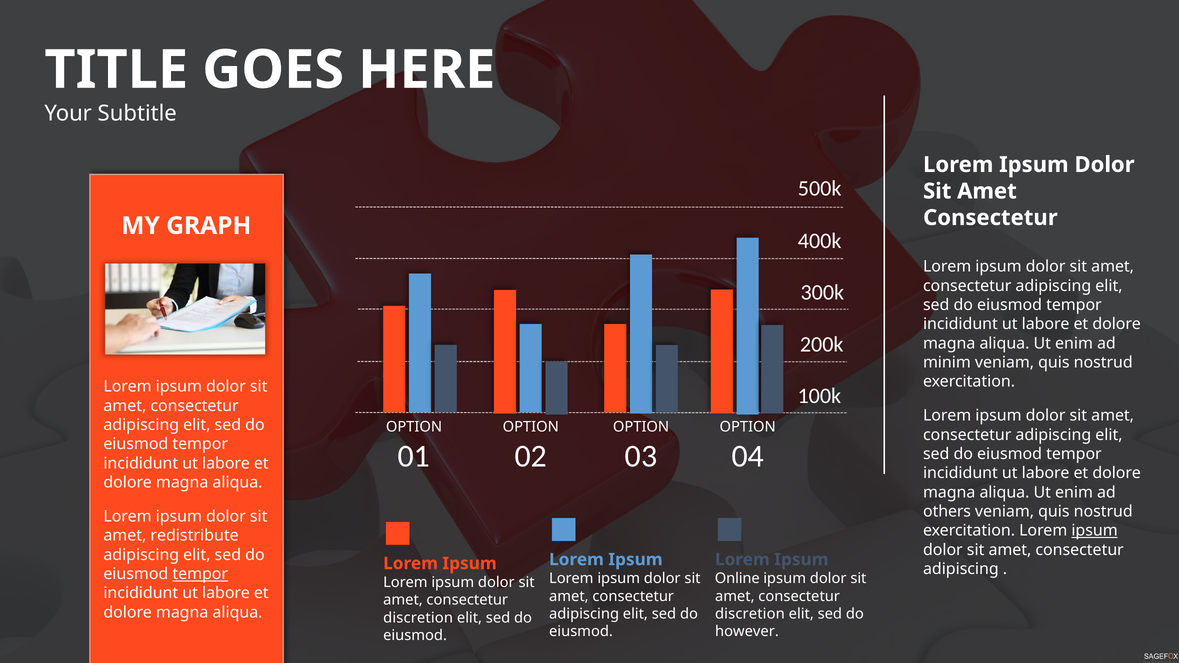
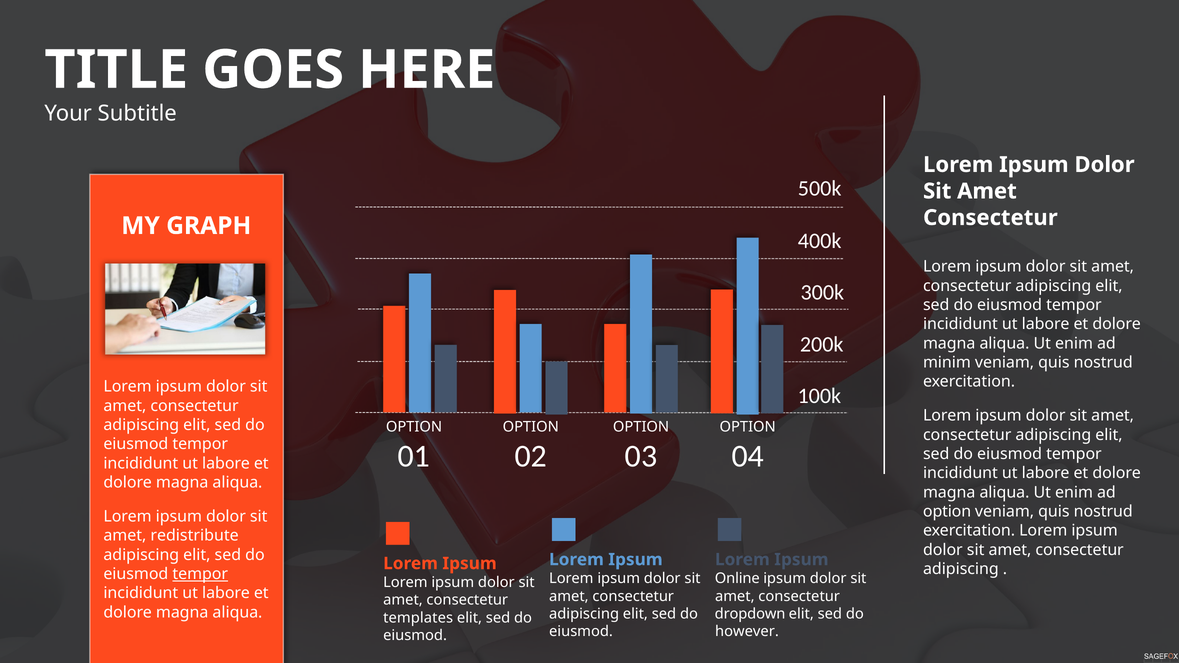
others: others -> option (947, 512)
ipsum underline: present -> none (1095, 531)
discretion: discretion -> dropdown (750, 614)
discretion: discretion -> templates (418, 618)
